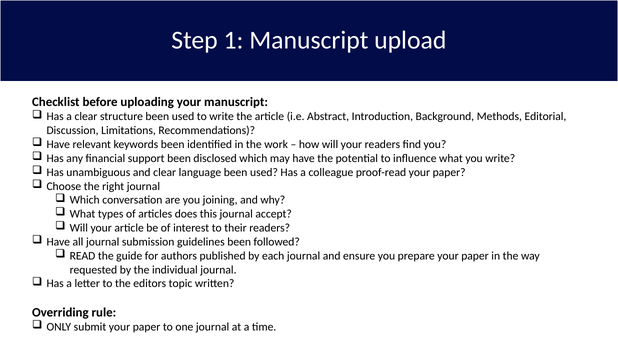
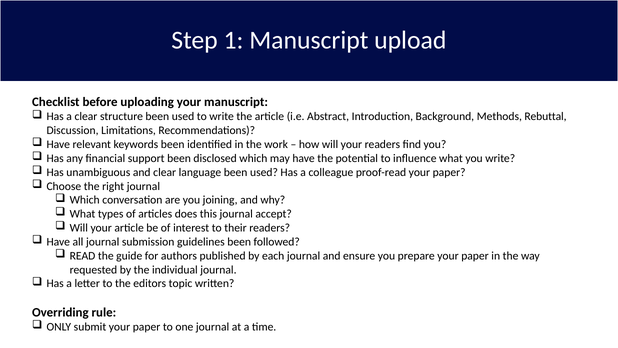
Editorial: Editorial -> Rebuttal (545, 116)
